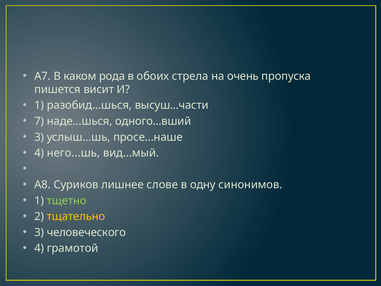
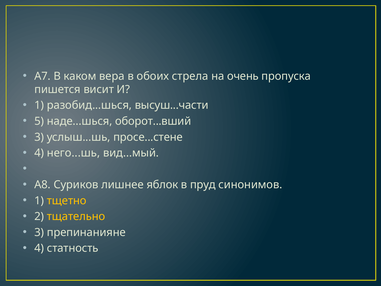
рода: рода -> вера (112, 76)
7: 7 -> 5 (39, 121)
одного...вший: одного...вший -> оборот...вший (153, 121)
просе...наше: просе...наше -> просе...стене (148, 137)
слове: слове -> яблок (162, 185)
одну: одну -> пруд (203, 185)
тщетно colour: light green -> yellow (67, 200)
человеческого: человеческого -> препинанияне (86, 232)
грамотой: грамотой -> статность (73, 248)
